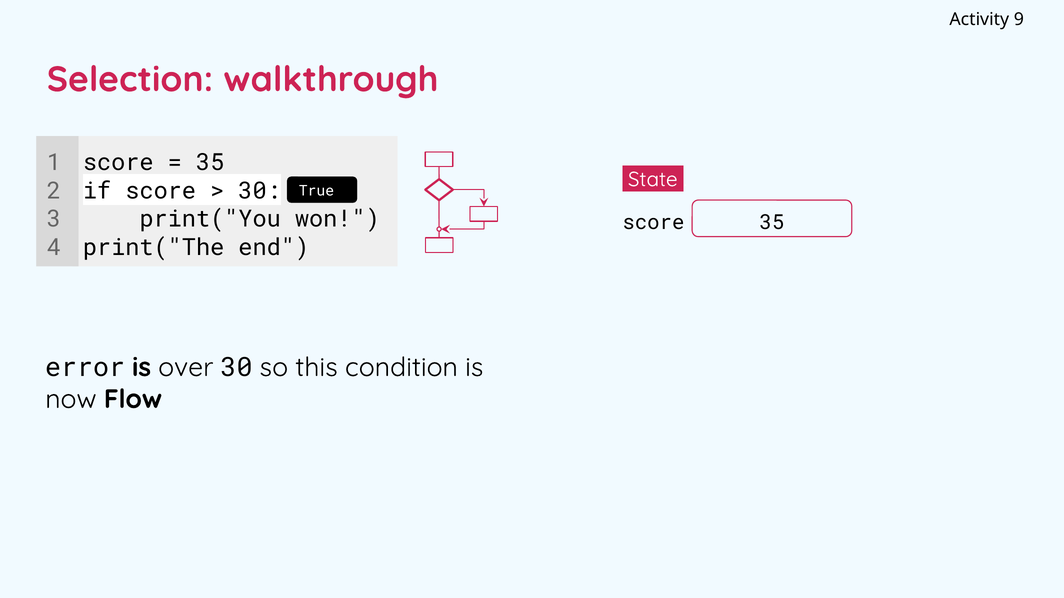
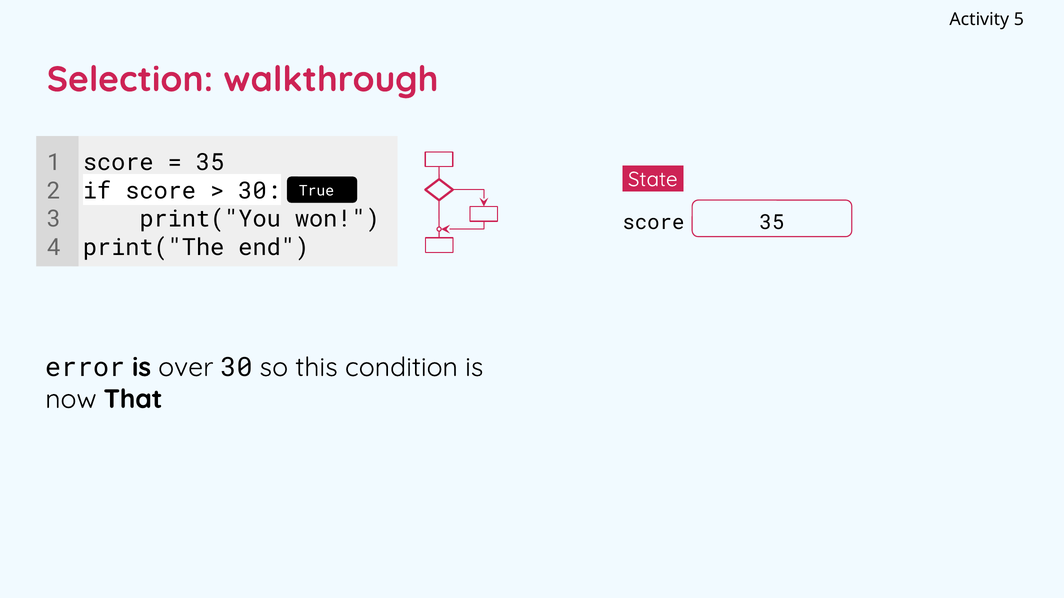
9: 9 -> 5 (1019, 19)
Flow: Flow -> That (133, 400)
